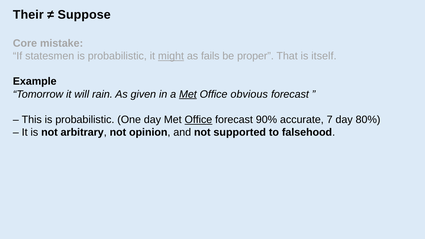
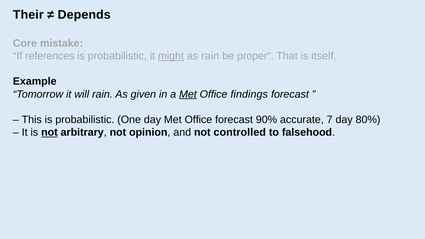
Suppose: Suppose -> Depends (84, 15)
statesmen: statesmen -> references (50, 56)
as fails: fails -> rain (210, 56)
obvious: obvious -> findings (249, 94)
Office underline: present -> none (198, 120)
not underline: none -> present (49, 132)
supported: supported -> controlled (240, 132)
